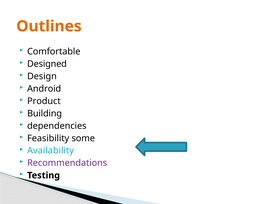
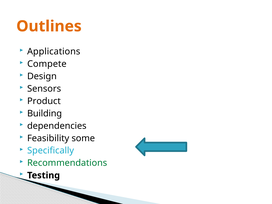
Comfortable: Comfortable -> Applications (54, 51)
Designed: Designed -> Compete (47, 64)
Android: Android -> Sensors (44, 89)
Availability: Availability -> Specifically (51, 151)
Recommendations colour: purple -> green (67, 163)
